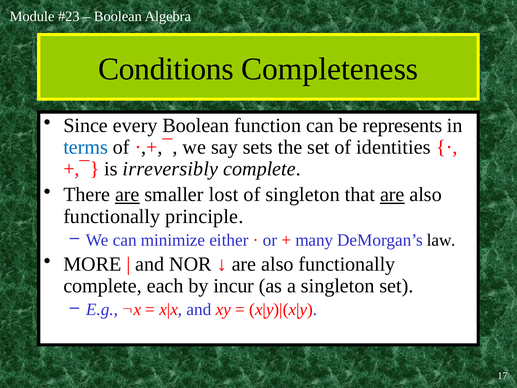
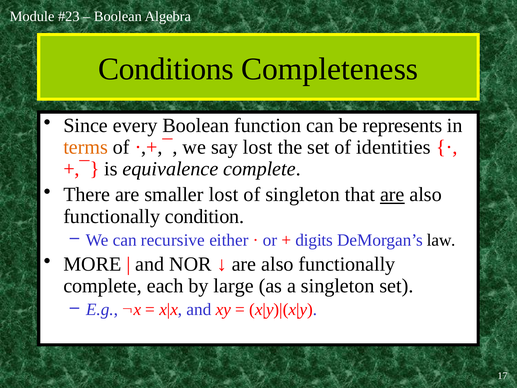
terms colour: blue -> orange (86, 147)
say sets: sets -> lost (258, 147)
irreversibly: irreversibly -> equivalence (170, 169)
are underline: present -> none (127, 195)
principle: principle -> condition (205, 216)
minimize: minimize -> recursive (173, 240)
many: many -> digits (314, 240)
incur: incur -> large (234, 286)
